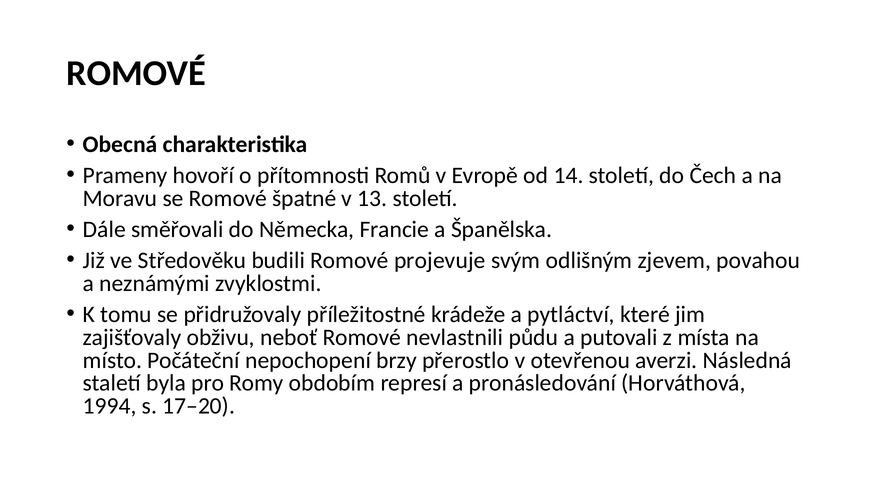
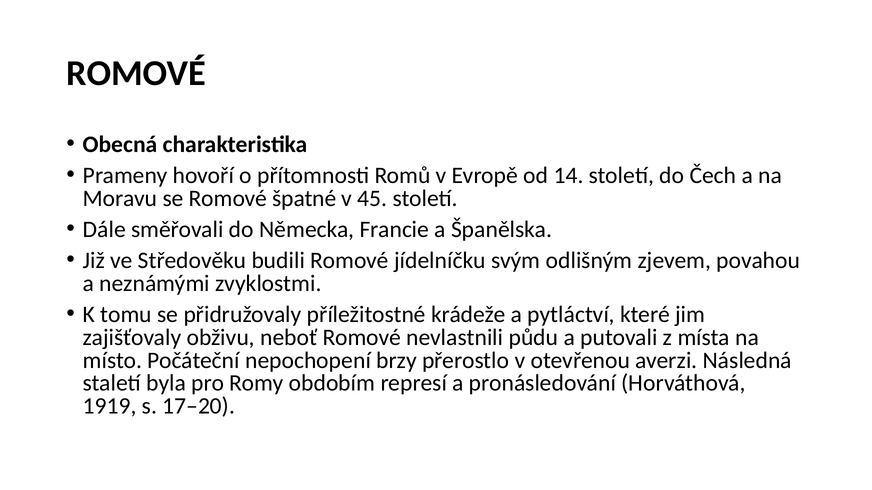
13: 13 -> 45 (372, 198)
projevuje: projevuje -> jídelníčku (440, 261)
1994: 1994 -> 1919 (110, 406)
